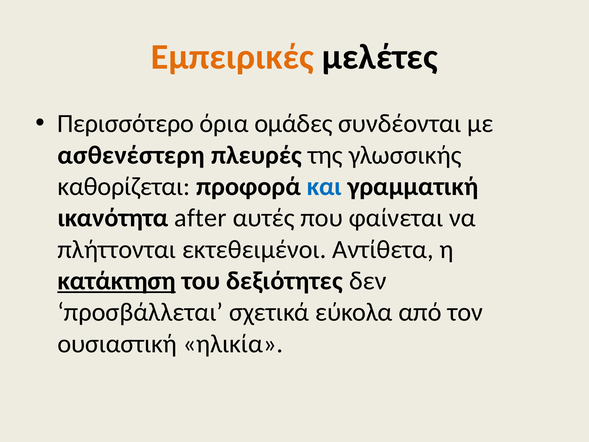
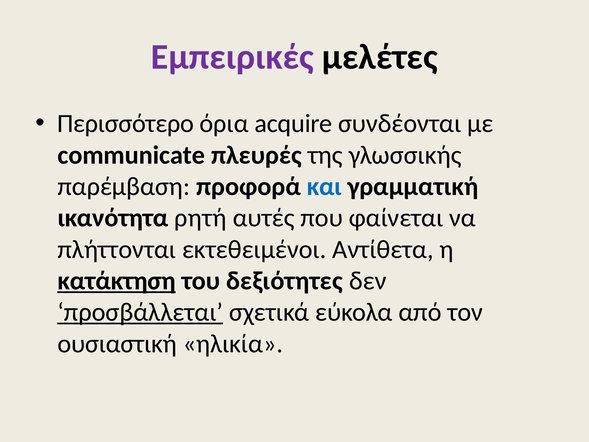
Εμπειρικές colour: orange -> purple (232, 57)
ομάδες: ομάδες -> acquire (293, 124)
ασθενέστερη: ασθενέστερη -> communicate (131, 155)
καθορίζεται: καθορίζεται -> παρέμβαση (124, 186)
after: after -> ρητή (200, 218)
προσβάλλεται underline: none -> present (140, 312)
